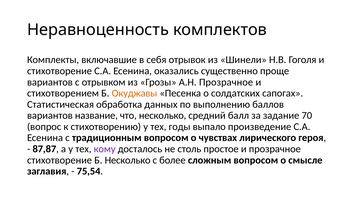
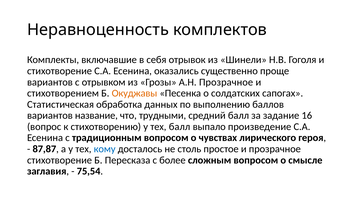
что несколько: несколько -> трудными (163, 116)
70: 70 -> 16 (307, 116)
тех годы: годы -> балл (180, 127)
кому colour: purple -> blue (105, 149)
Б Несколько: Несколько -> Пересказа (128, 161)
